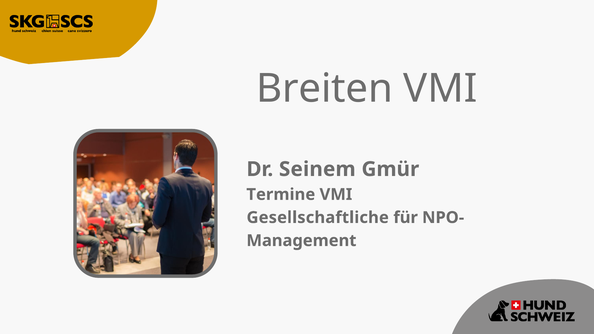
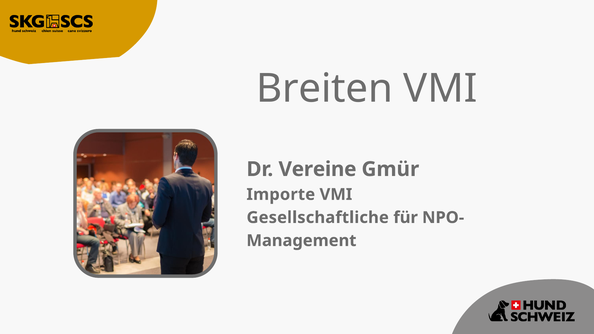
Seinem: Seinem -> Vereine (317, 169)
Termine: Termine -> Importe (281, 195)
